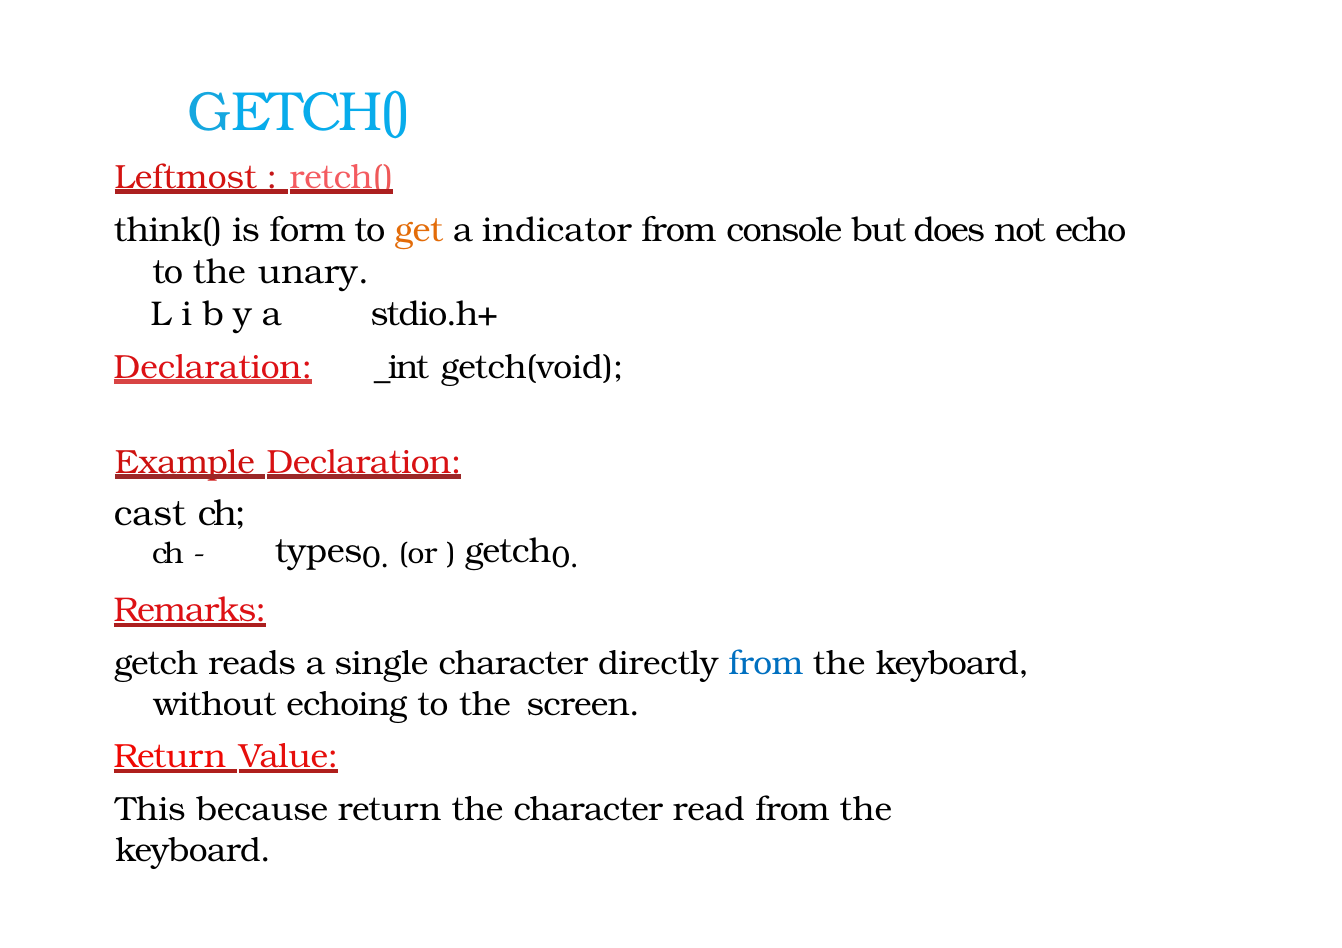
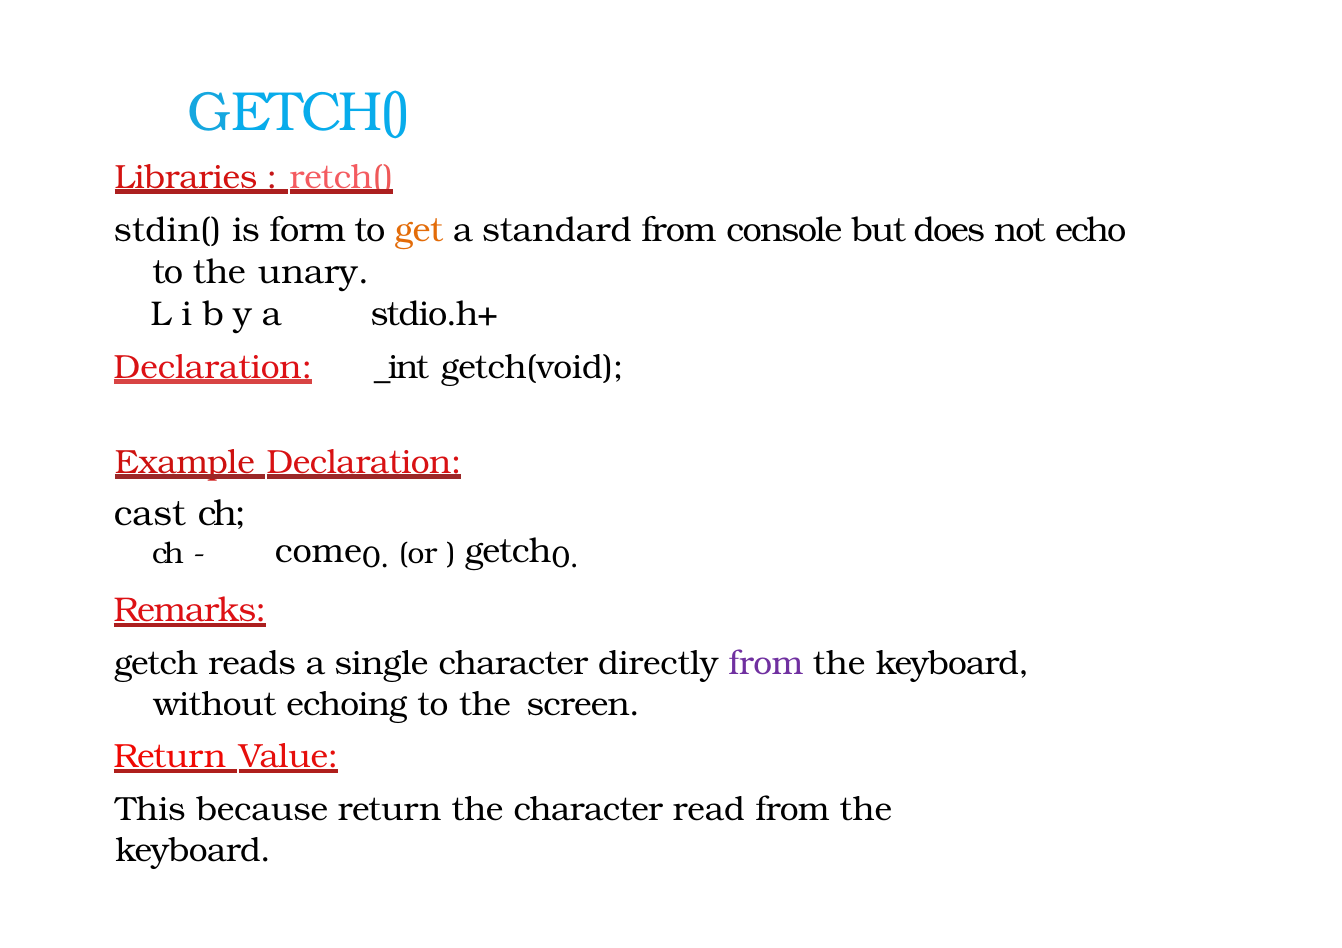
Leftmost: Leftmost -> Libraries (186, 177)
think(: think( -> stdin( (168, 230)
indicator: indicator -> standard (557, 230)
types: types -> come (318, 552)
from colour: blue -> purple (766, 663)
